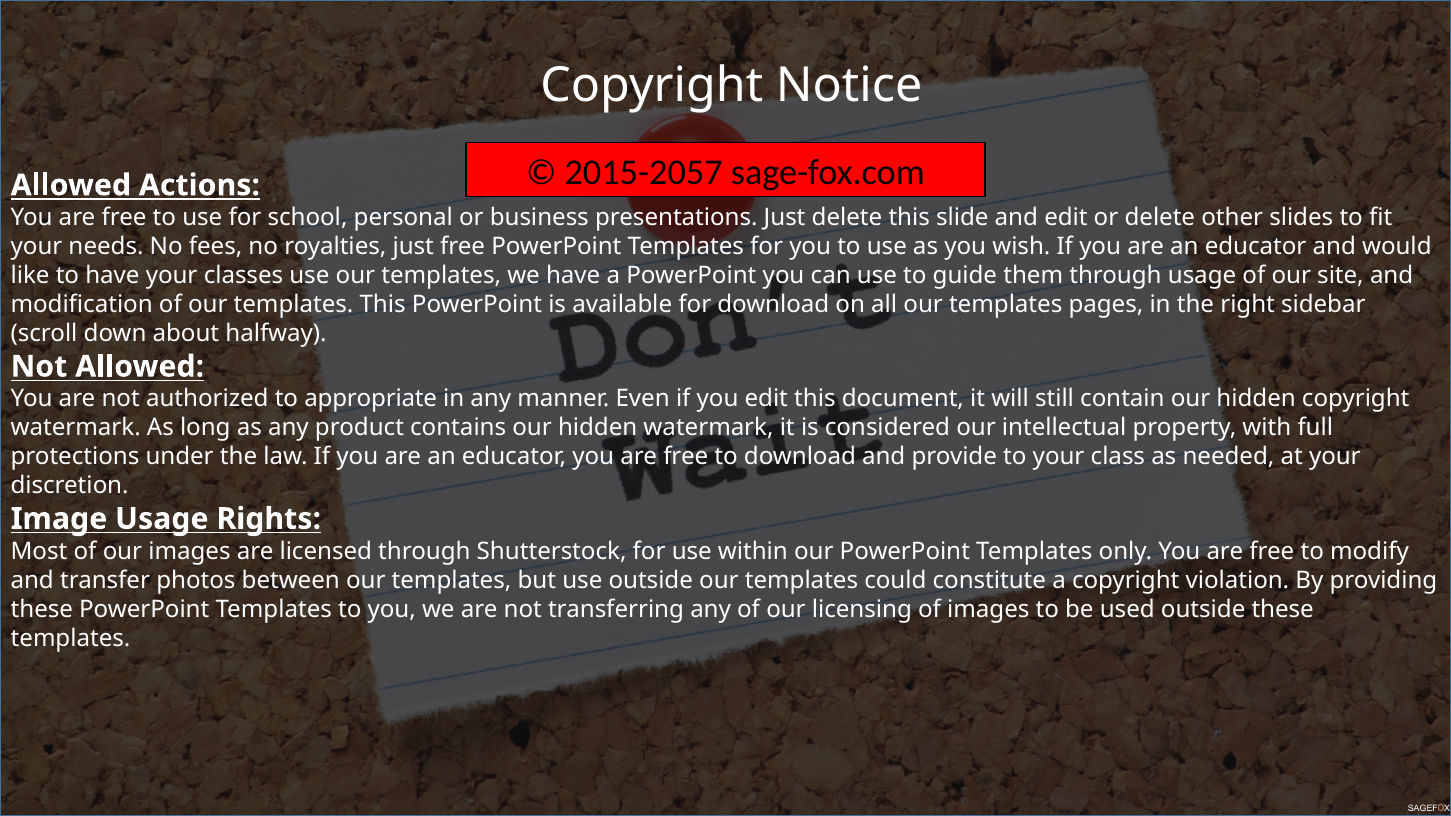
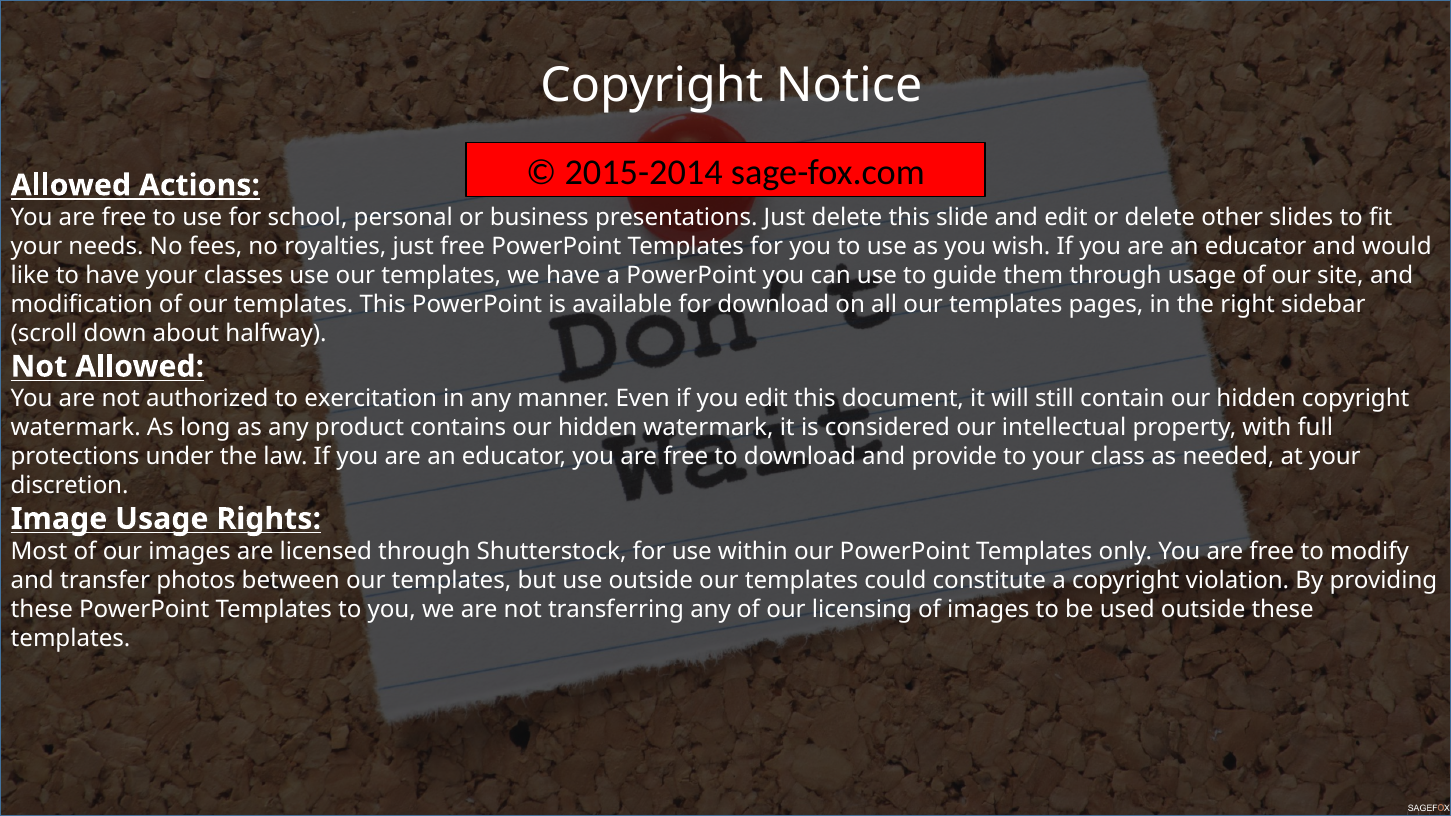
2015-2057: 2015-2057 -> 2015-2014 (644, 172)
appropriate: appropriate -> exercitation (371, 399)
